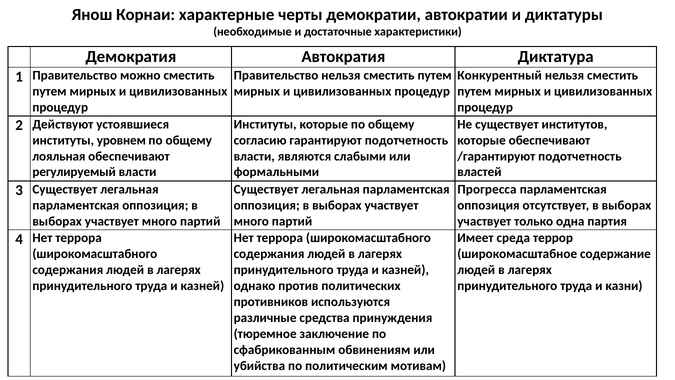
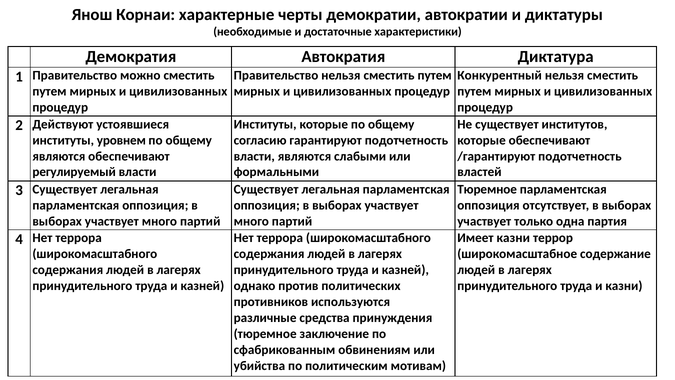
лояльная: лояльная -> являются (59, 156)
Прогресса: Прогресса -> Тюремное (487, 189)
Имеет среда: среда -> казни (513, 238)
